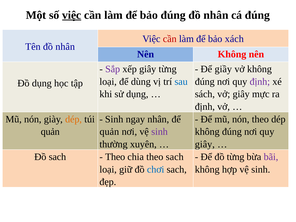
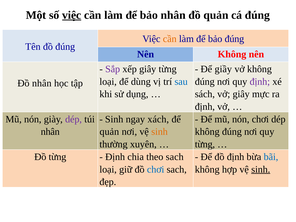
bảo đúng: đúng -> nhân (173, 15)
nhân: nhân -> quản (216, 15)
cần colour: red -> orange (170, 39)
bảo xách: xách -> đúng (234, 39)
Tên đồ nhân: nhân -> đúng (65, 47)
Đồ dụng: dụng -> nhân (42, 83)
dép colour: orange -> purple (74, 119)
ngay nhân: nhân -> xách (158, 119)
nón theo: theo -> chơi (260, 119)
quản: quản -> nhân (50, 132)
sinh colour: purple -> orange (160, 132)
giây: giây -> từng (205, 144)
Đồ sach: sach -> từng (57, 157)
Theo: Theo -> Định (115, 157)
đồ từng: từng -> định (236, 157)
bãi colour: purple -> blue (271, 157)
sinh underline: none -> present (261, 169)
